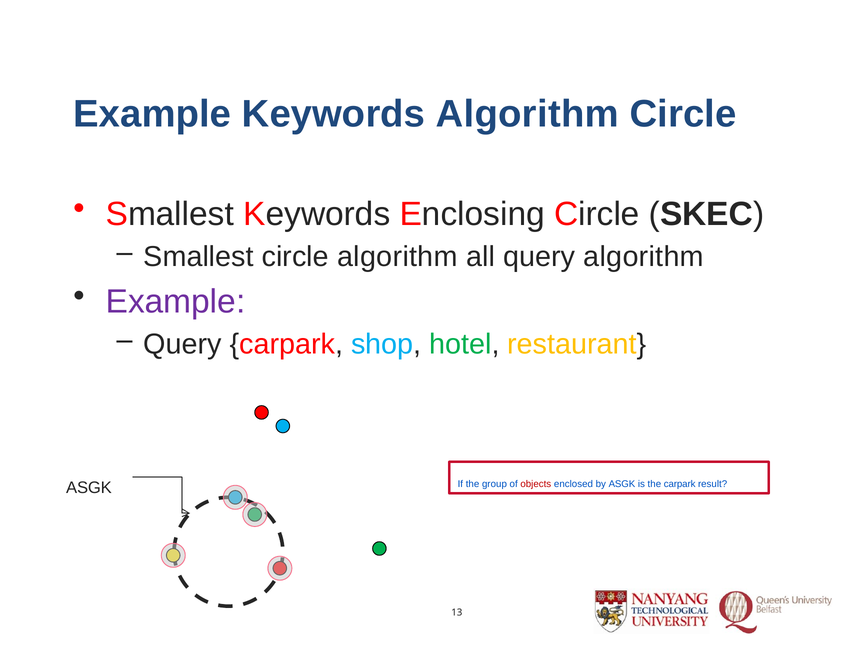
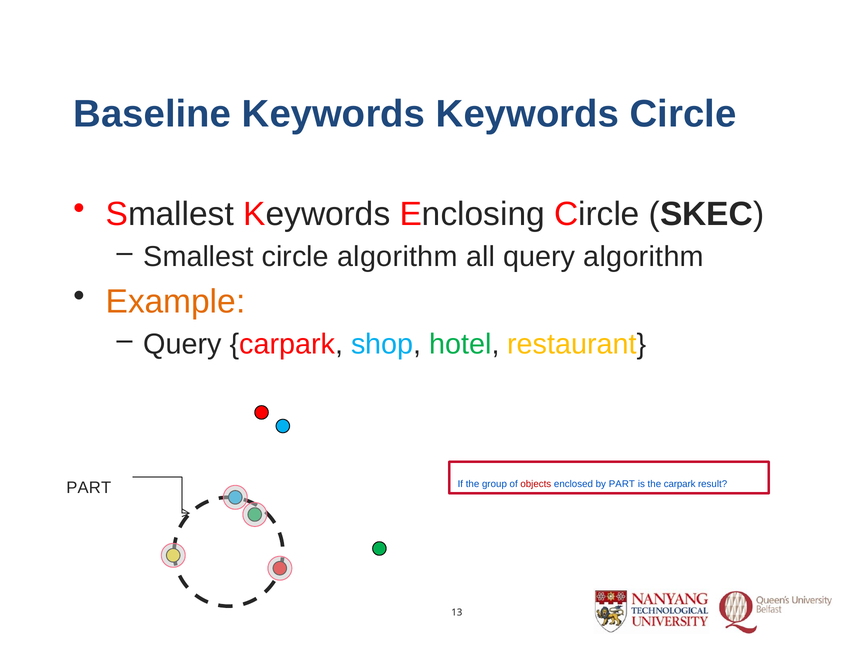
Example: Example -> Baseline (152, 114)
Keywords Algorithm: Algorithm -> Keywords (527, 114)
Example colour: purple -> orange (176, 301)
ASGK: ASGK -> PART (89, 487)
by ASGK: ASGK -> PART (622, 483)
